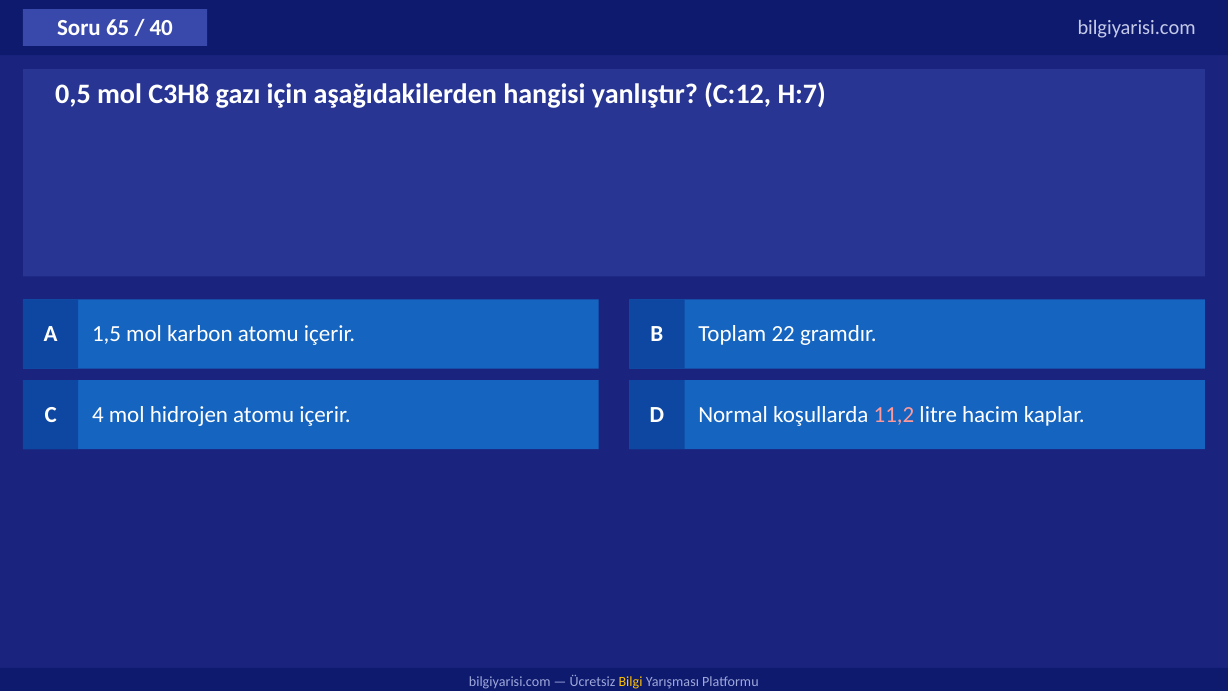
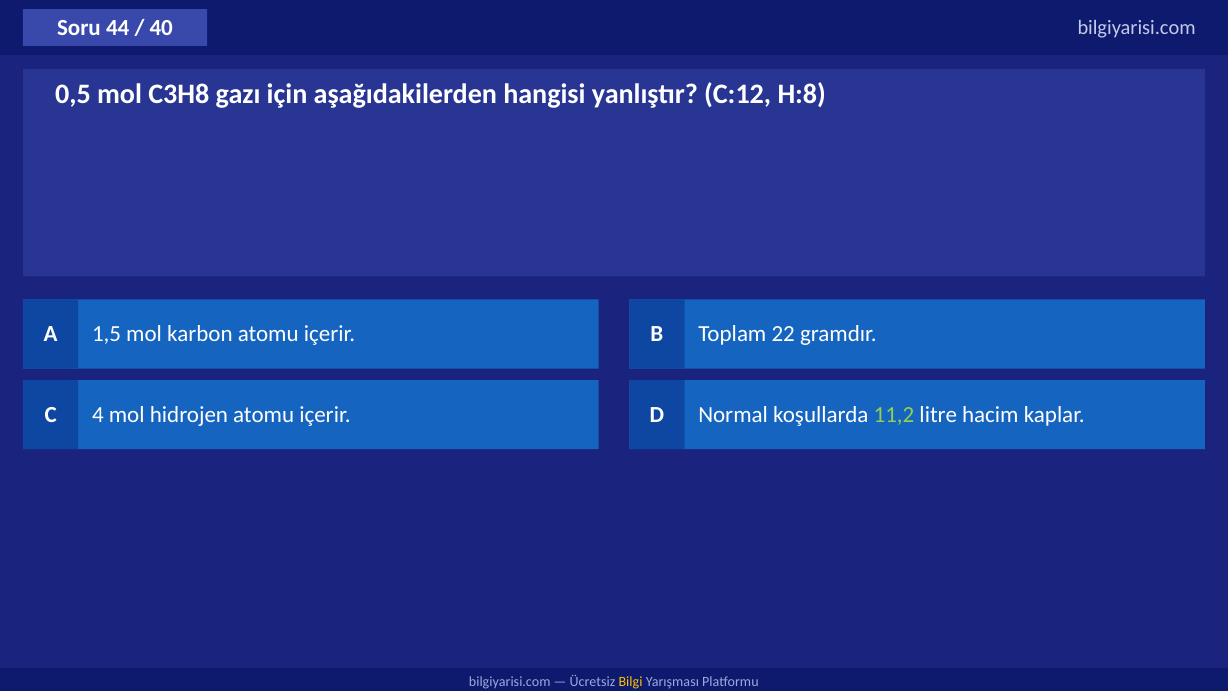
65: 65 -> 44 (118, 28)
H:7: H:7 -> H:8 (802, 95)
11,2 colour: pink -> light green (894, 415)
